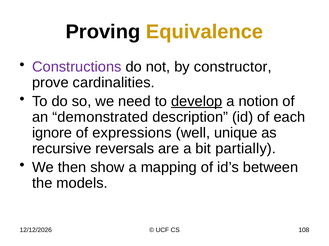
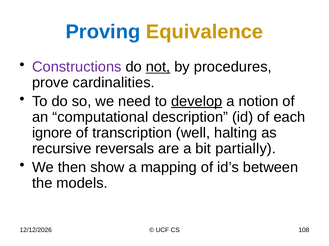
Proving colour: black -> blue (103, 32)
not underline: none -> present (158, 67)
constructor: constructor -> procedures (233, 67)
demonstrated: demonstrated -> computational (100, 117)
expressions: expressions -> transcription (132, 133)
unique: unique -> halting (236, 133)
